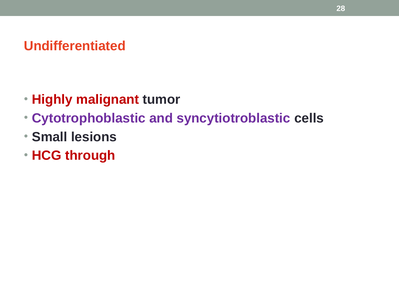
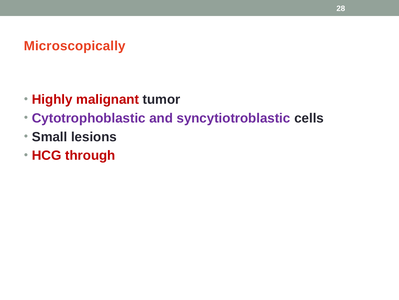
Undifferentiated: Undifferentiated -> Microscopically (75, 46)
